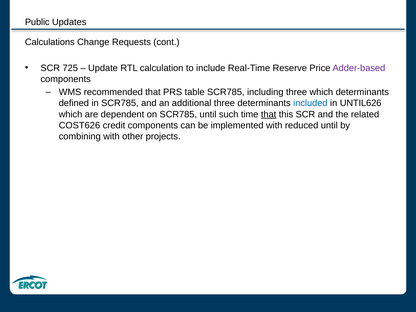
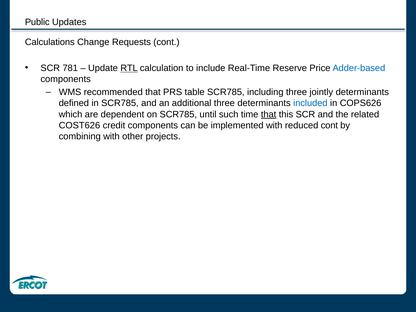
725: 725 -> 781 (70, 68)
RTL underline: none -> present (129, 68)
Adder-based colour: purple -> blue (359, 68)
three which: which -> jointly (321, 92)
UNTIL626: UNTIL626 -> COPS626 (361, 103)
reduced until: until -> cont (329, 125)
